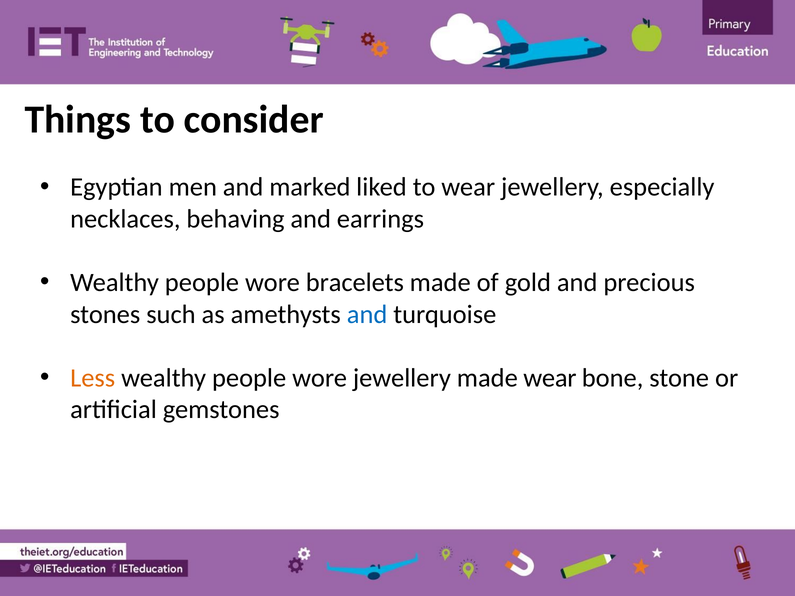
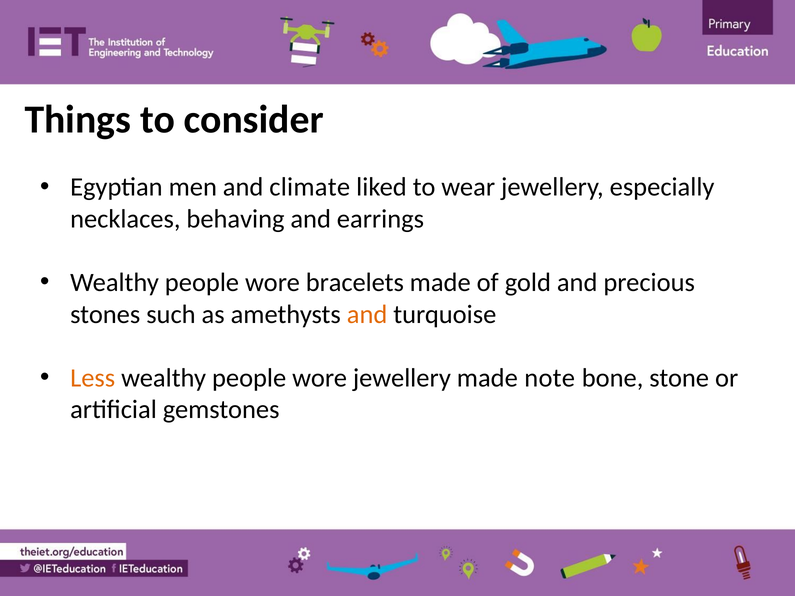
marked: marked -> climate (310, 187)
and colour: blue -> orange (367, 315)
made wear: wear -> note (550, 378)
